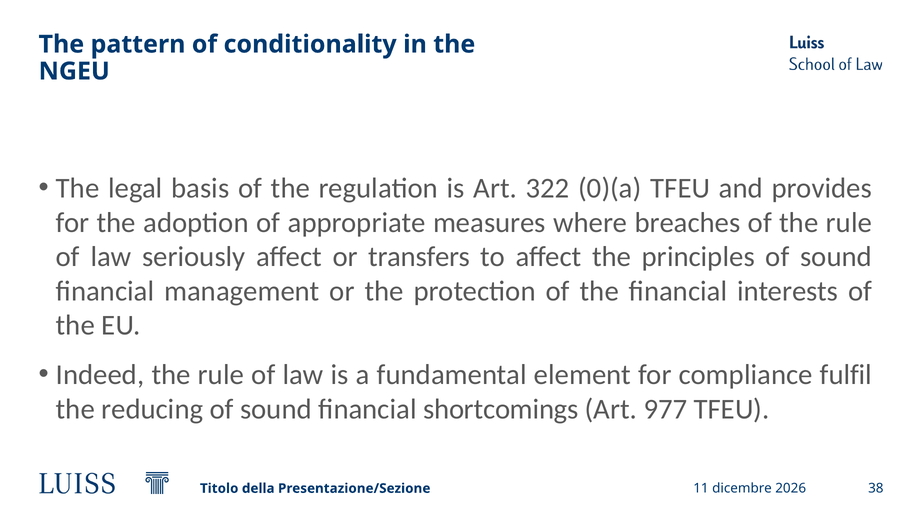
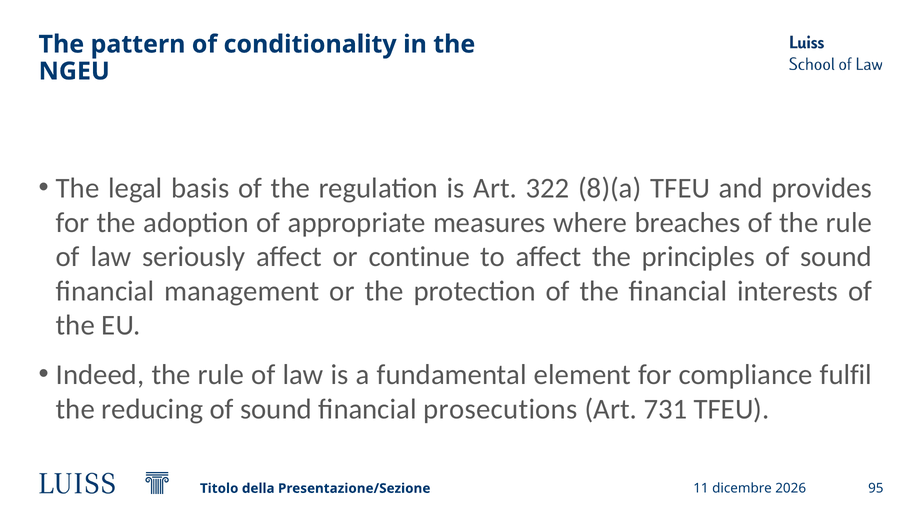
0)(a: 0)(a -> 8)(a (610, 189)
transfers: transfers -> continue (419, 257)
shortcomings: shortcomings -> prosecutions (501, 410)
977: 977 -> 731 (665, 410)
38: 38 -> 95 (876, 489)
